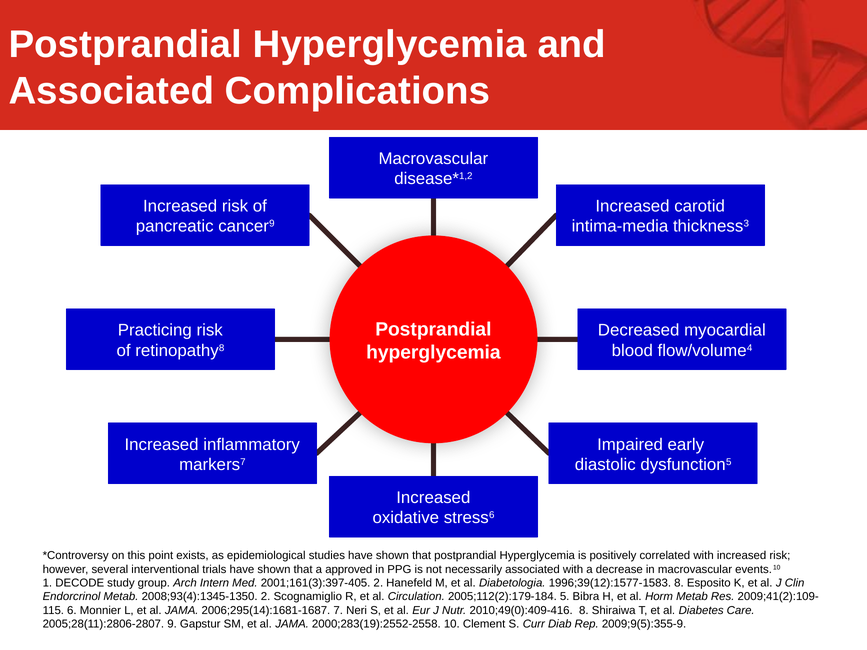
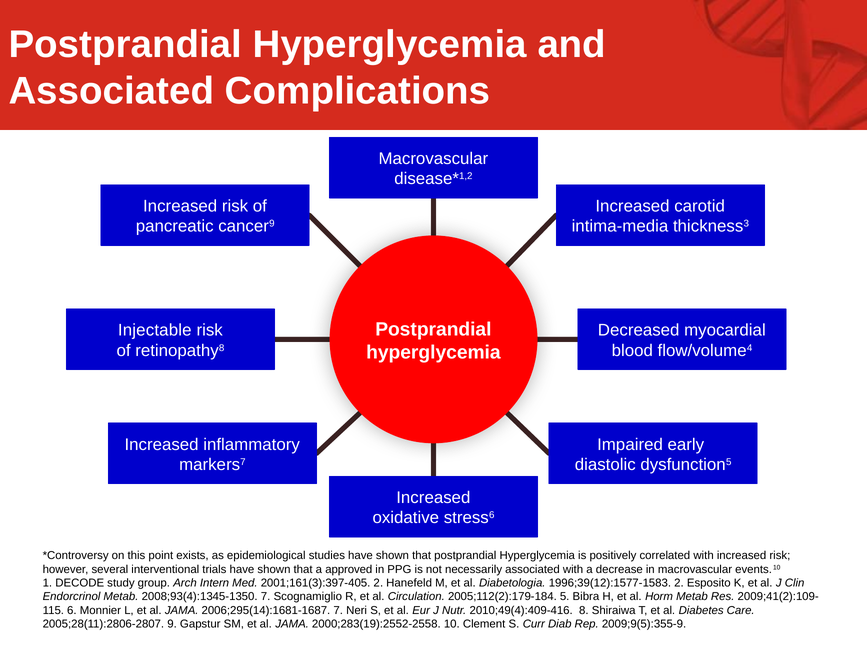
Practicing: Practicing -> Injectable (155, 331)
1996;39(12):1577-1583 8: 8 -> 2 (679, 583)
2008;93(4):1345-1350 2: 2 -> 7 (266, 597)
2010;49(0):409-416: 2010;49(0):409-416 -> 2010;49(4):409-416 (521, 611)
